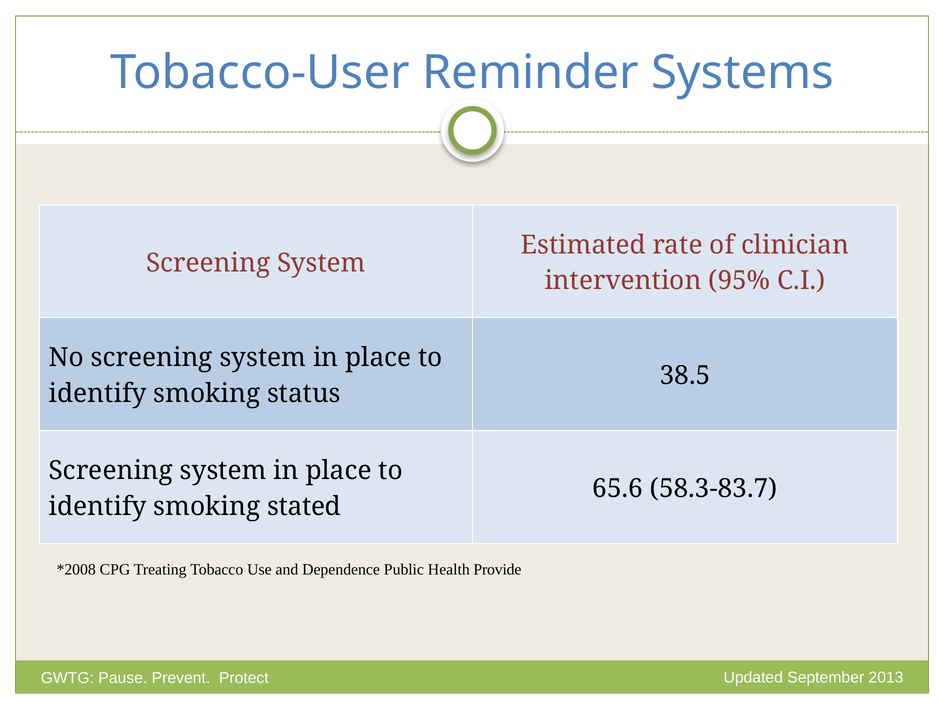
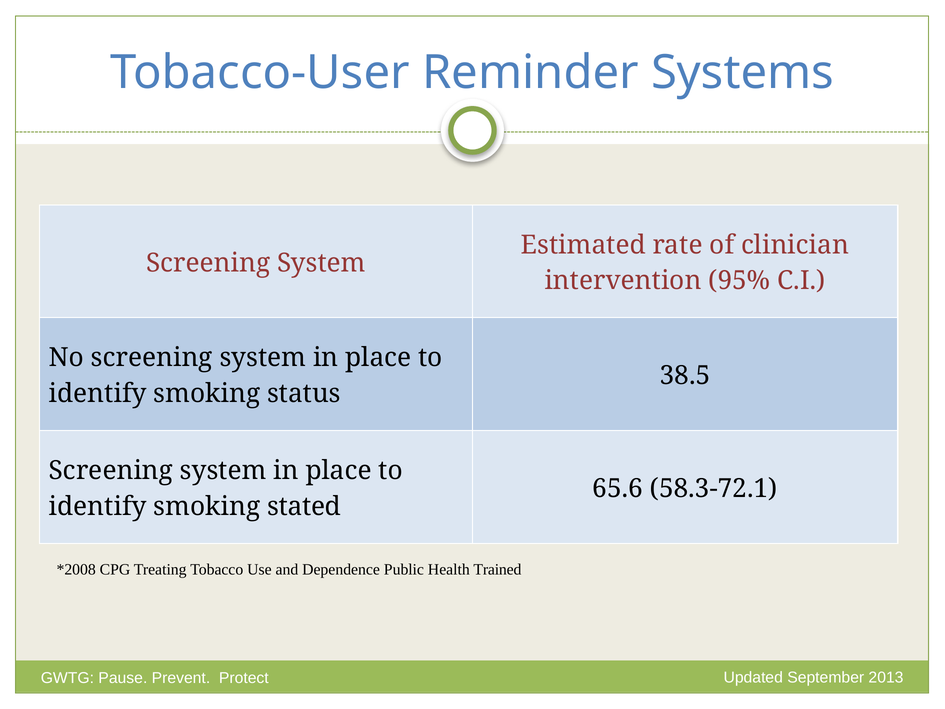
58.3-83.7: 58.3-83.7 -> 58.3-72.1 (714, 488)
Provide: Provide -> Trained (497, 569)
